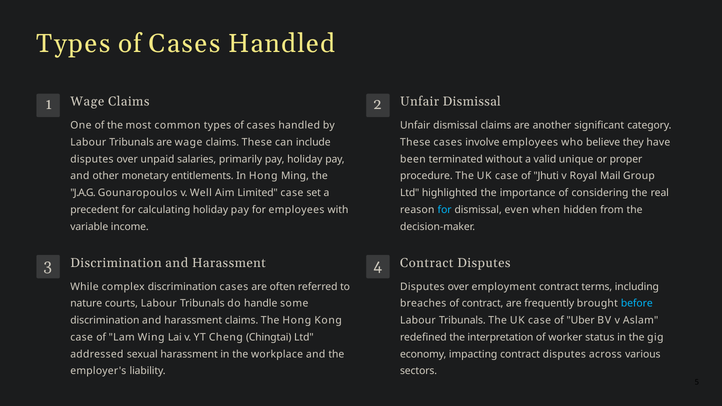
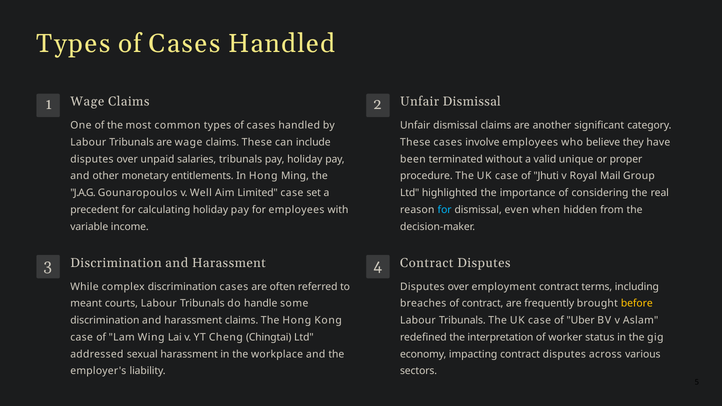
salaries primarily: primarily -> tribunals (241, 159)
nature: nature -> meant (86, 304)
before colour: light blue -> yellow (637, 304)
